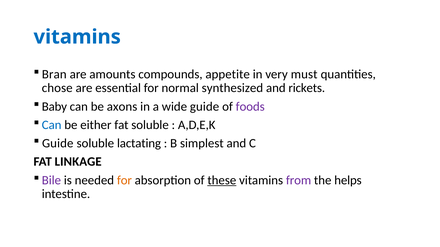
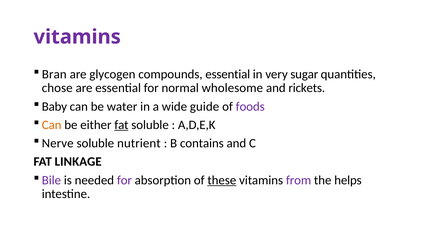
vitamins colour: blue -> purple (77, 37)
amounts: amounts -> glycogen (112, 74)
compounds appetite: appetite -> essential (228, 74)
must: must -> sugar (304, 74)
synthesized: synthesized -> wholesome (232, 88)
axons: axons -> water (122, 107)
Can colour: blue -> orange (52, 125)
fat underline: none -> present (121, 125)
Guide: Guide -> Nerve (58, 144)
lactating: lactating -> nutrient (139, 144)
simplest: simplest -> contains (202, 144)
for colour: orange -> purple (124, 180)
